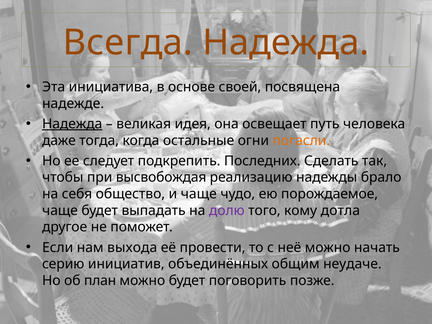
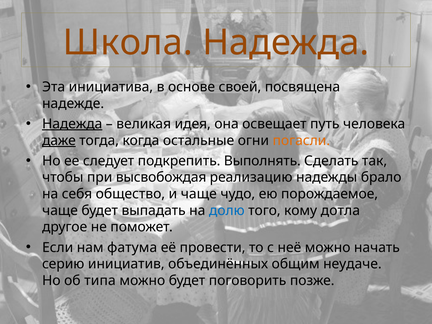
Всегда: Всегда -> Школа (128, 42)
даже underline: none -> present (59, 140)
Последних: Последних -> Выполнять (262, 161)
долю colour: purple -> blue (227, 211)
выхода: выхода -> фатума (132, 247)
план: план -> типа (100, 281)
